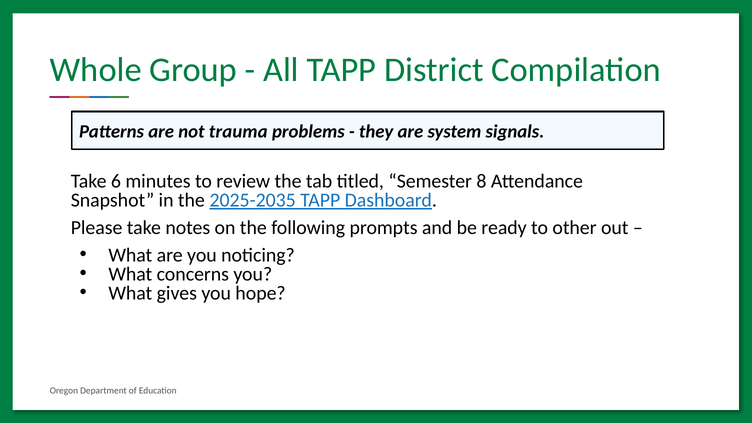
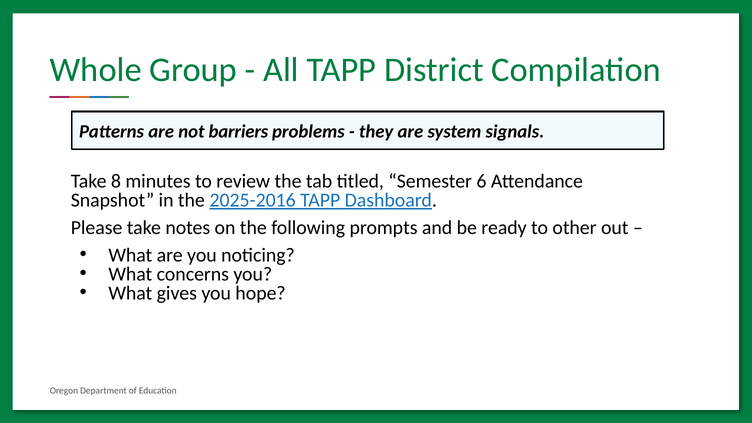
trauma: trauma -> barriers (238, 132)
6: 6 -> 8 (116, 181)
8: 8 -> 6 (481, 181)
2025-2035: 2025-2035 -> 2025-2016 (253, 200)
